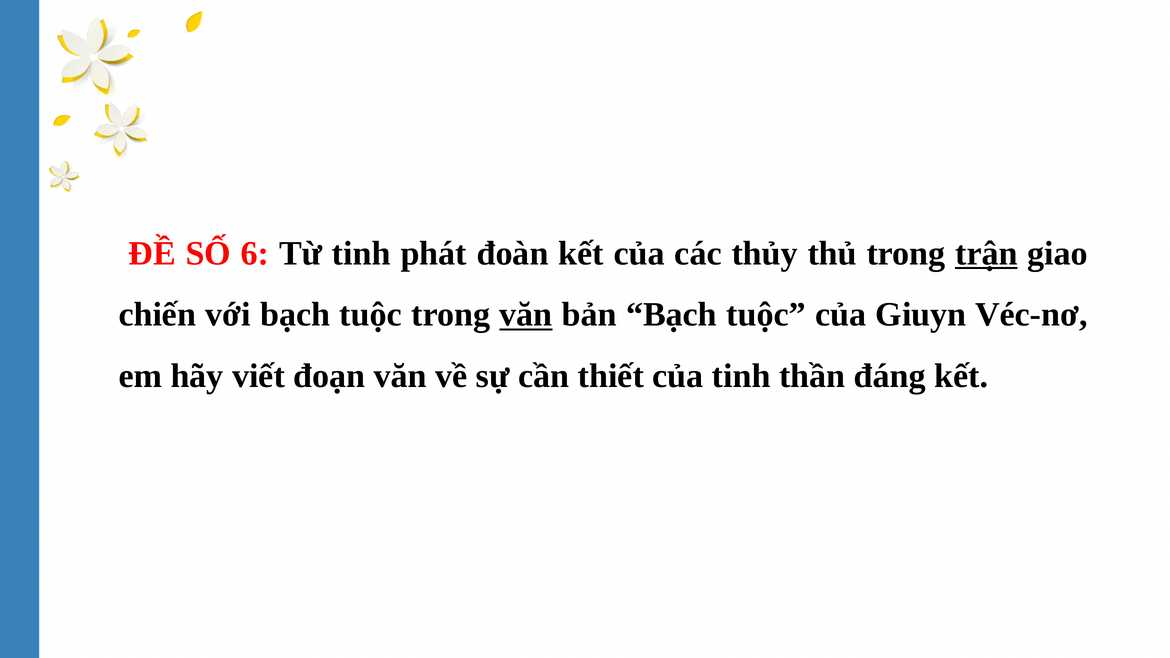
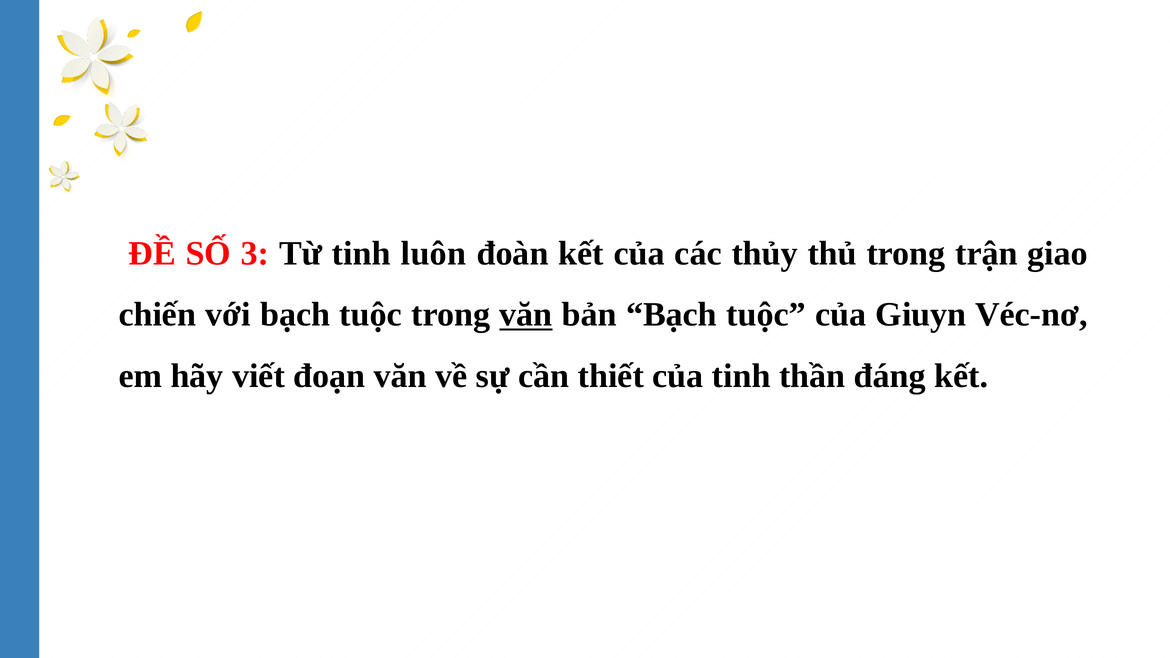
6: 6 -> 3 (255, 253)
phát: phát -> luôn (433, 253)
trận underline: present -> none (986, 253)
